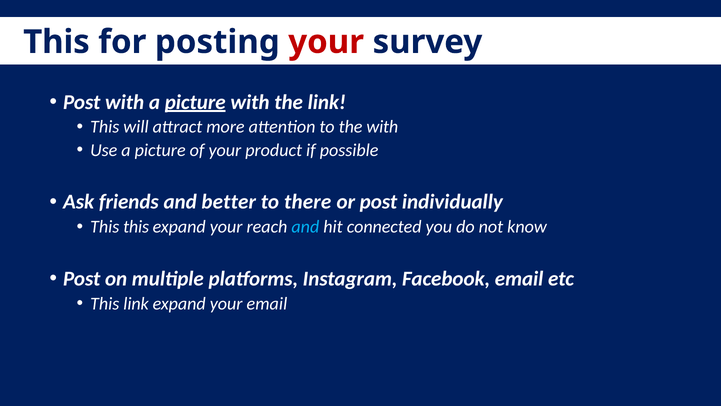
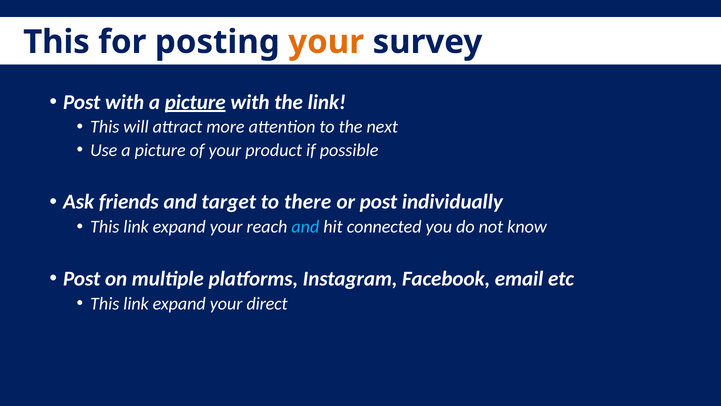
your colour: red -> orange (326, 42)
the with: with -> next (382, 127)
better: better -> target (229, 202)
this: this -> link (136, 227)
your email: email -> direct (267, 303)
